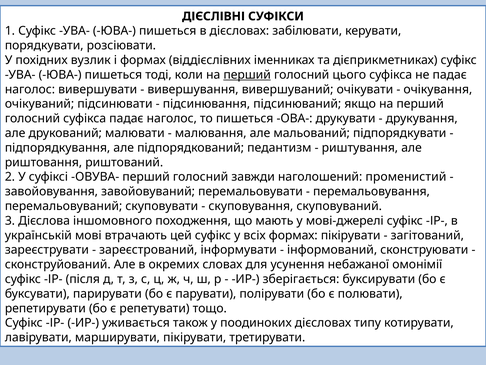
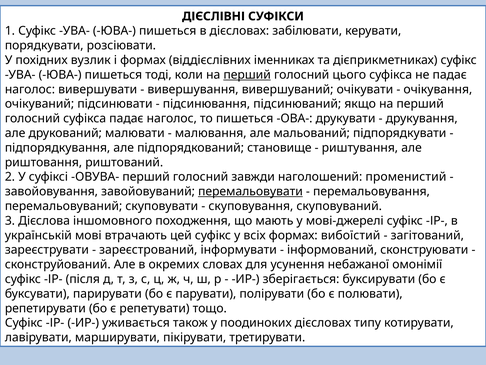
педантизм: педантизм -> становище (279, 148)
перемальовувати underline: none -> present (250, 191)
формах пікірувати: пікірувати -> вибоїстий (351, 235)
